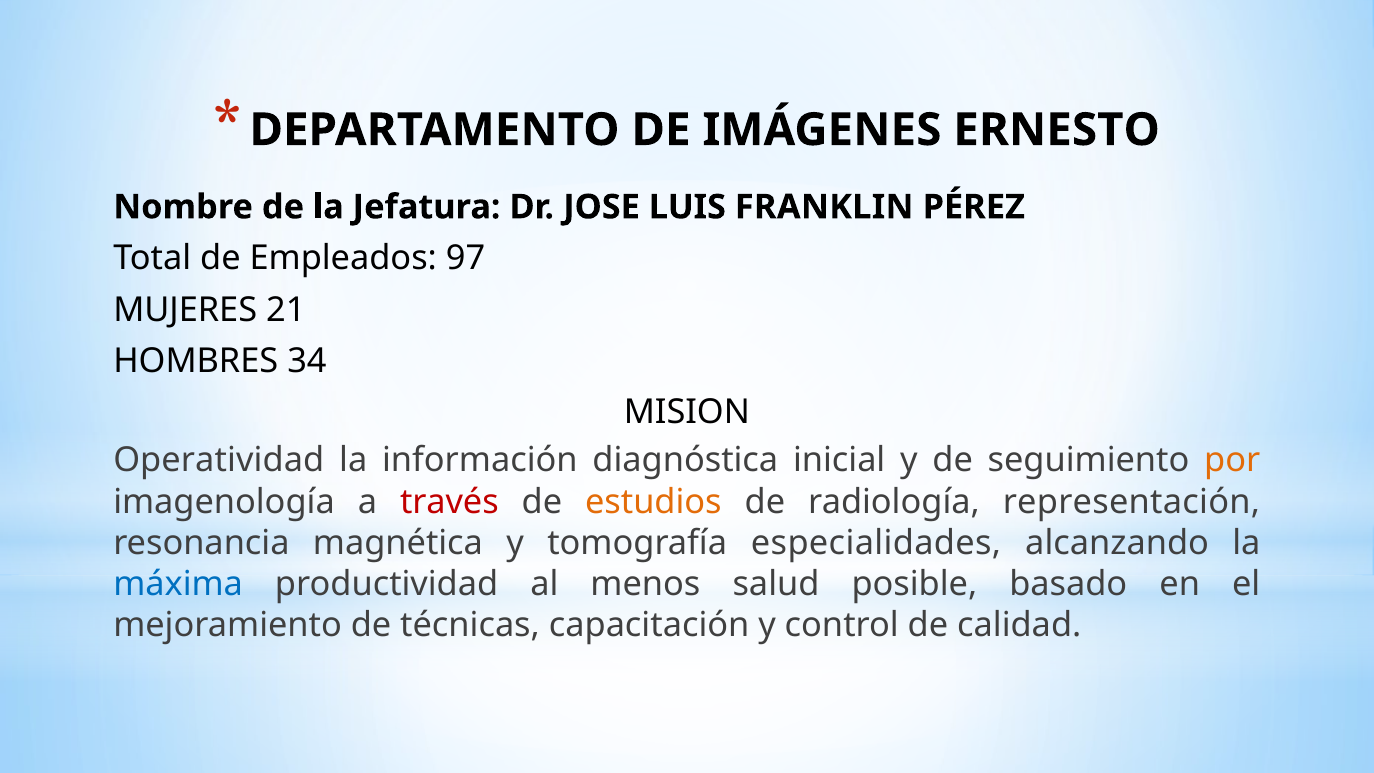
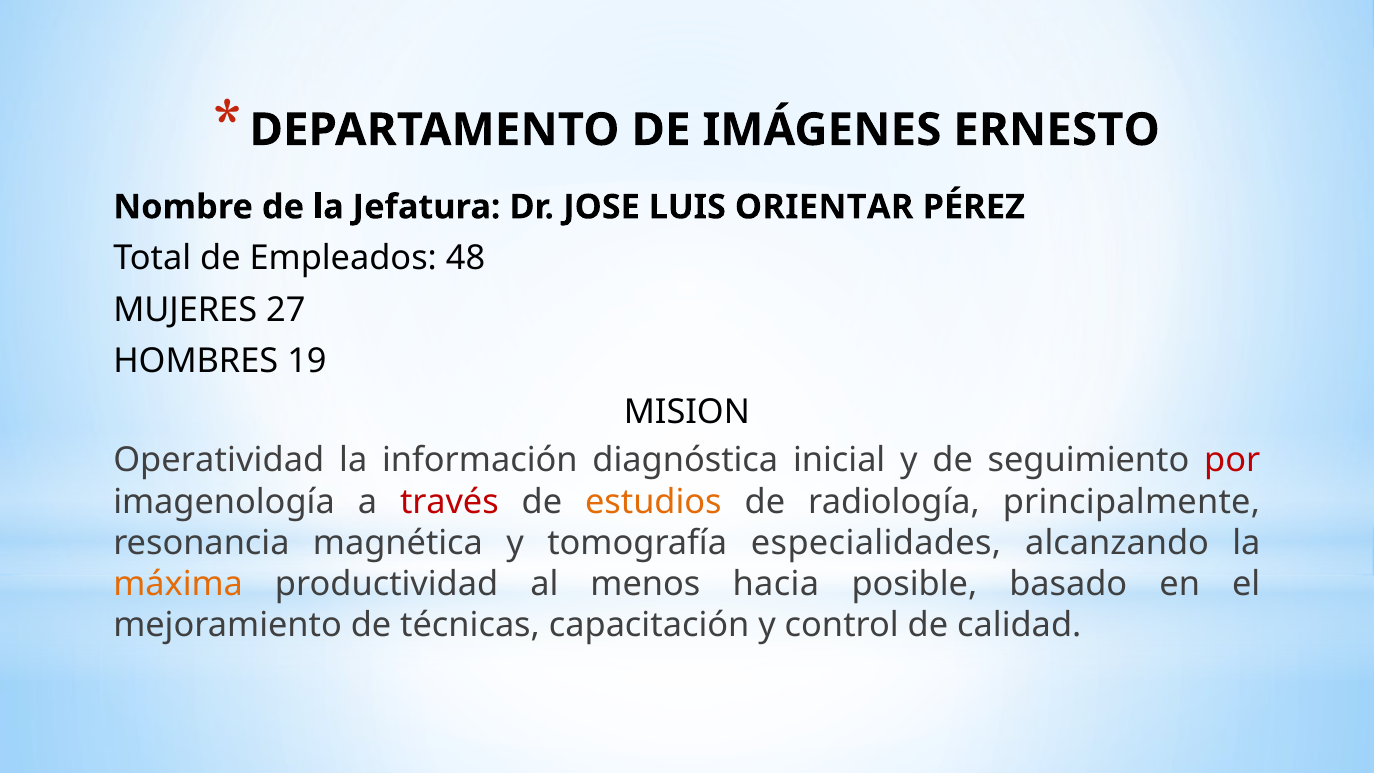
FRANKLIN: FRANKLIN -> ORIENTAR (824, 207)
97: 97 -> 48 (466, 258)
21: 21 -> 27 (286, 310)
34: 34 -> 19 (307, 361)
por colour: orange -> red (1232, 461)
representación: representación -> principalmente (1131, 502)
máxima colour: blue -> orange (178, 584)
salud: salud -> hacia (776, 584)
